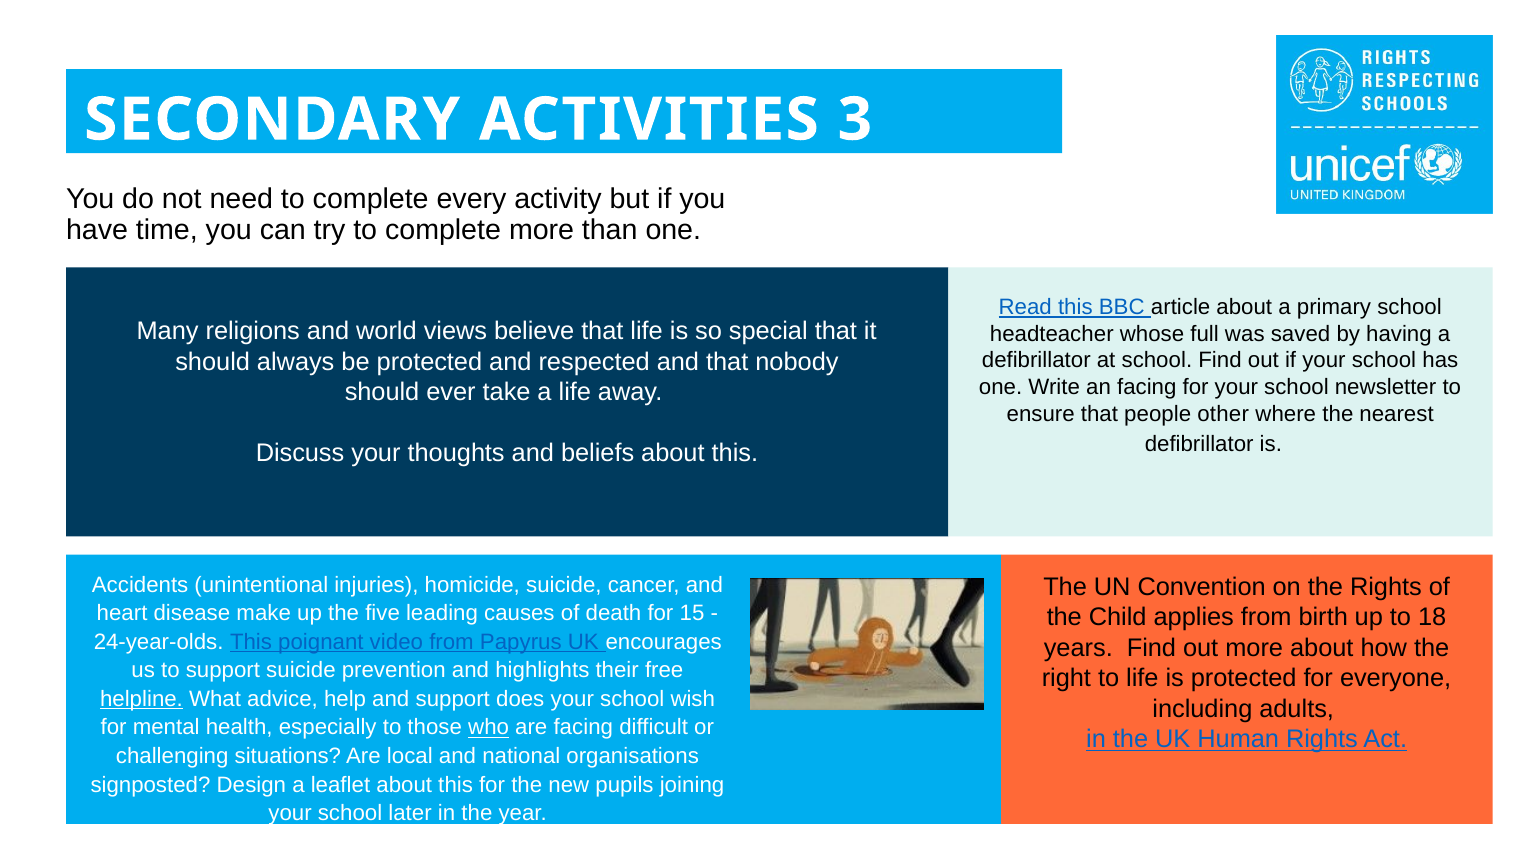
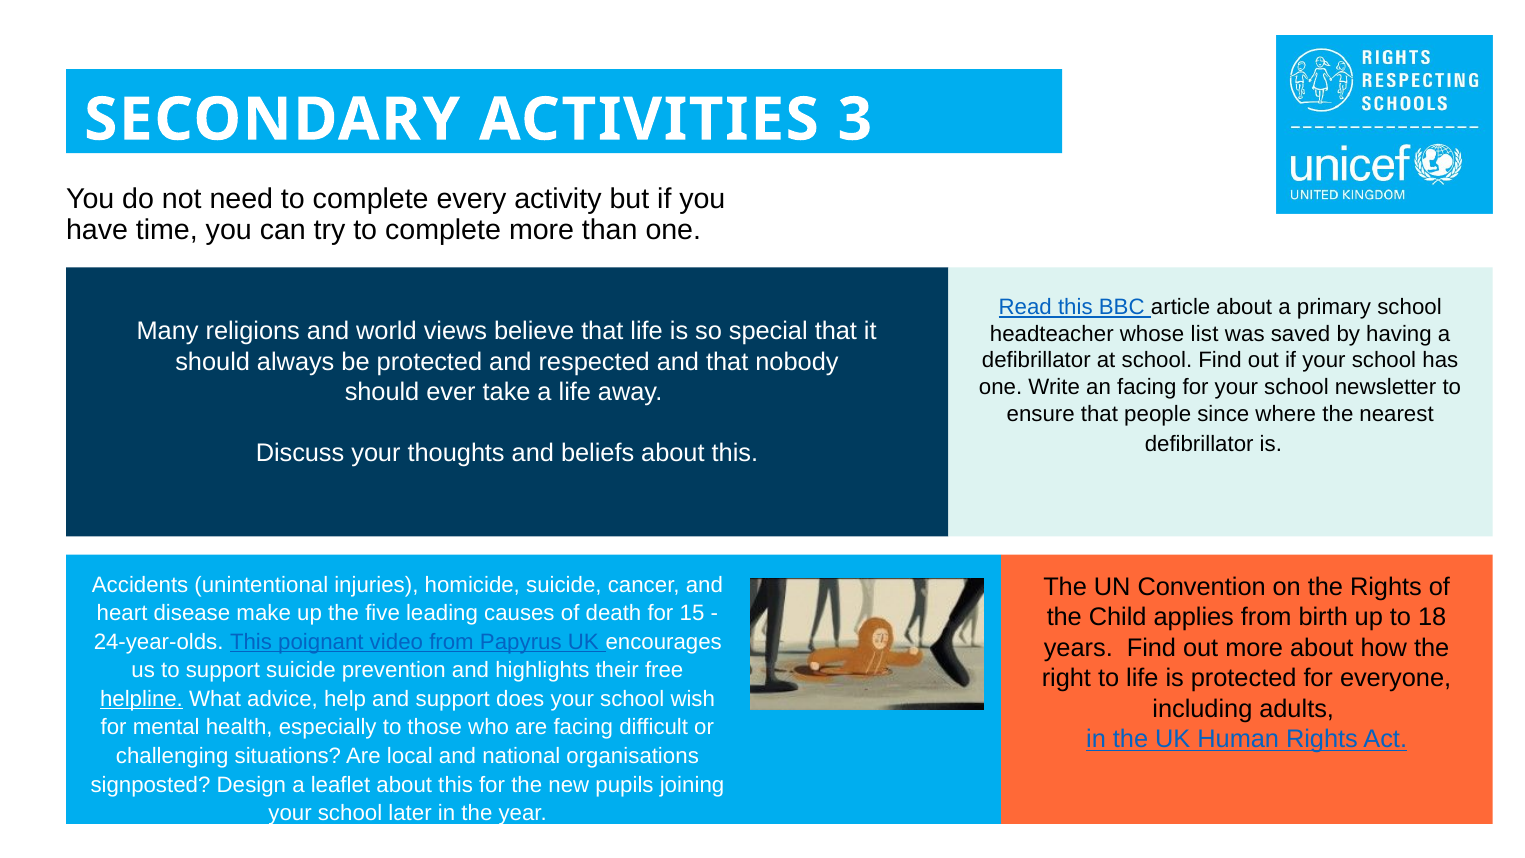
full: full -> list (1205, 334)
other: other -> since (1223, 414)
who underline: present -> none (489, 727)
